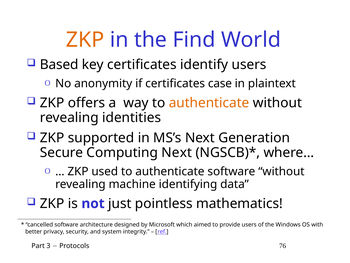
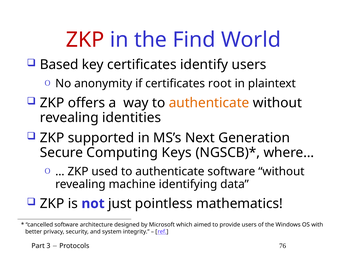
ZKP colour: orange -> red (85, 40)
case: case -> root (220, 83)
Computing Next: Next -> Keys (177, 152)
